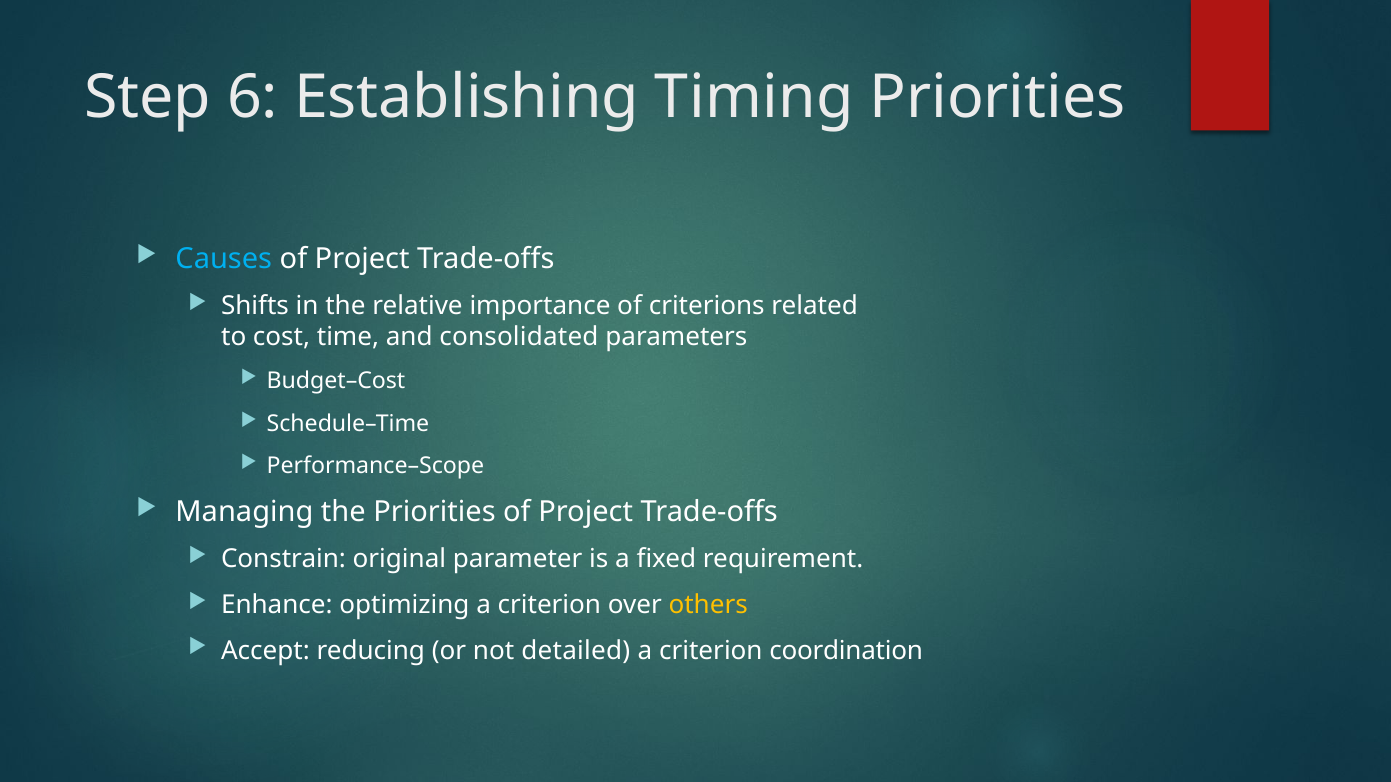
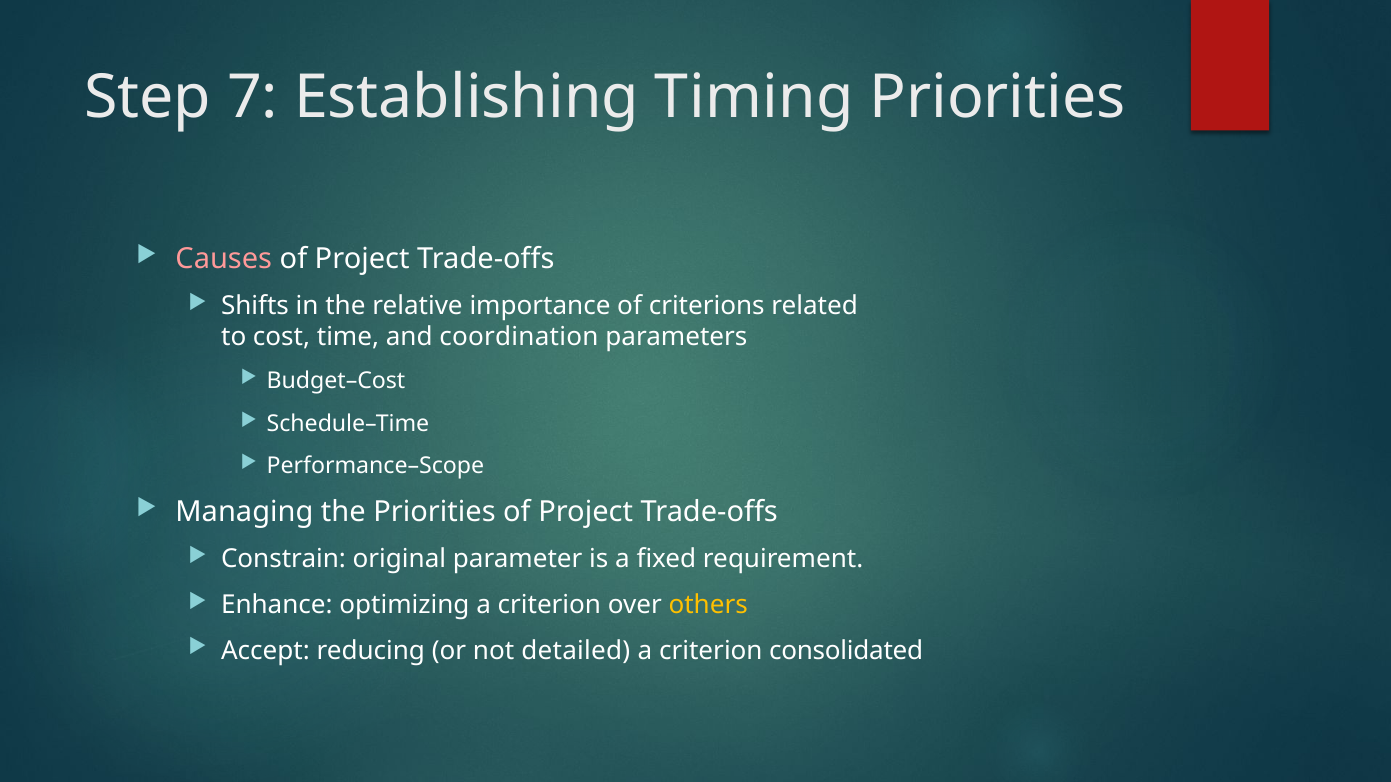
6: 6 -> 7 (253, 98)
Causes colour: light blue -> pink (224, 259)
consolidated: consolidated -> coordination (519, 338)
coordination: coordination -> consolidated (846, 651)
